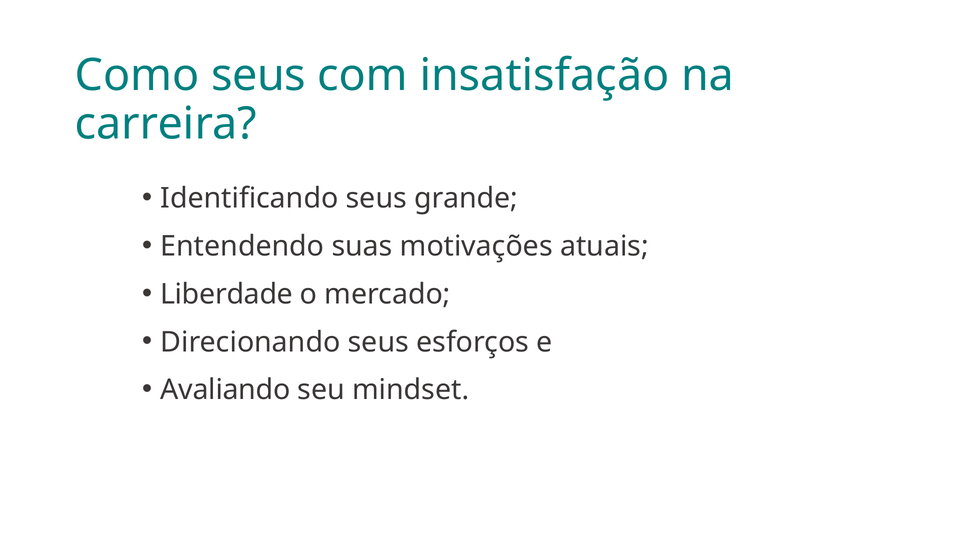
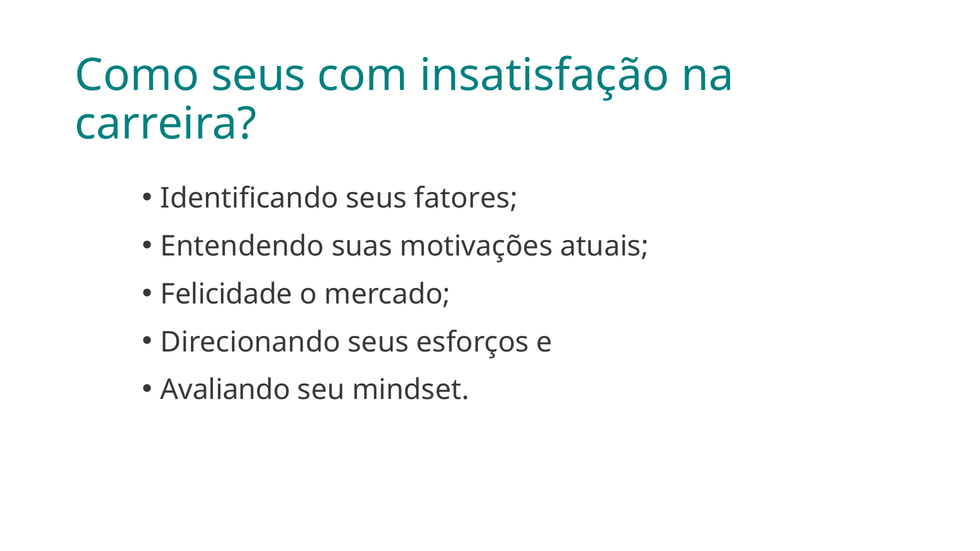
grande: grande -> fatores (466, 198)
Liberdade: Liberdade -> Felicidade (227, 294)
